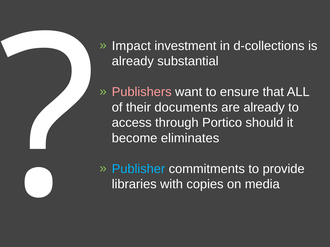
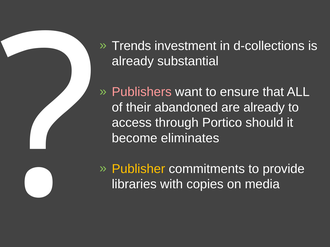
Impact: Impact -> Trends (131, 46)
documents: documents -> abandoned (186, 108)
Publisher colour: light blue -> yellow (138, 169)
